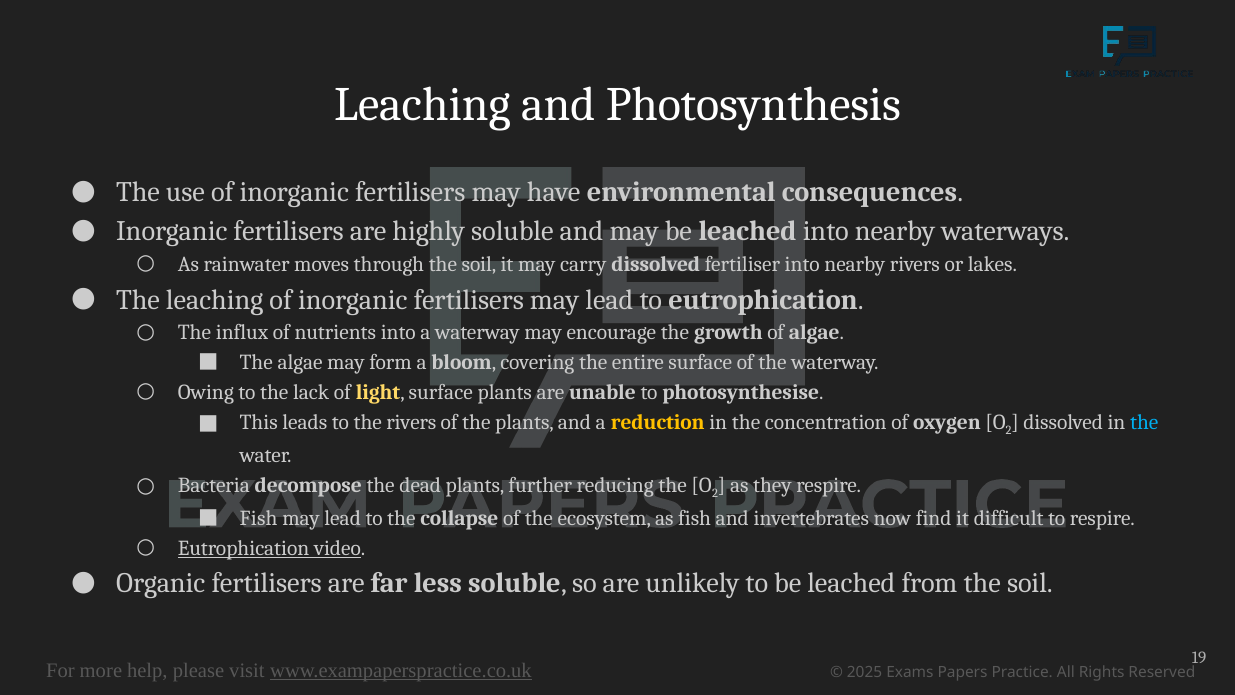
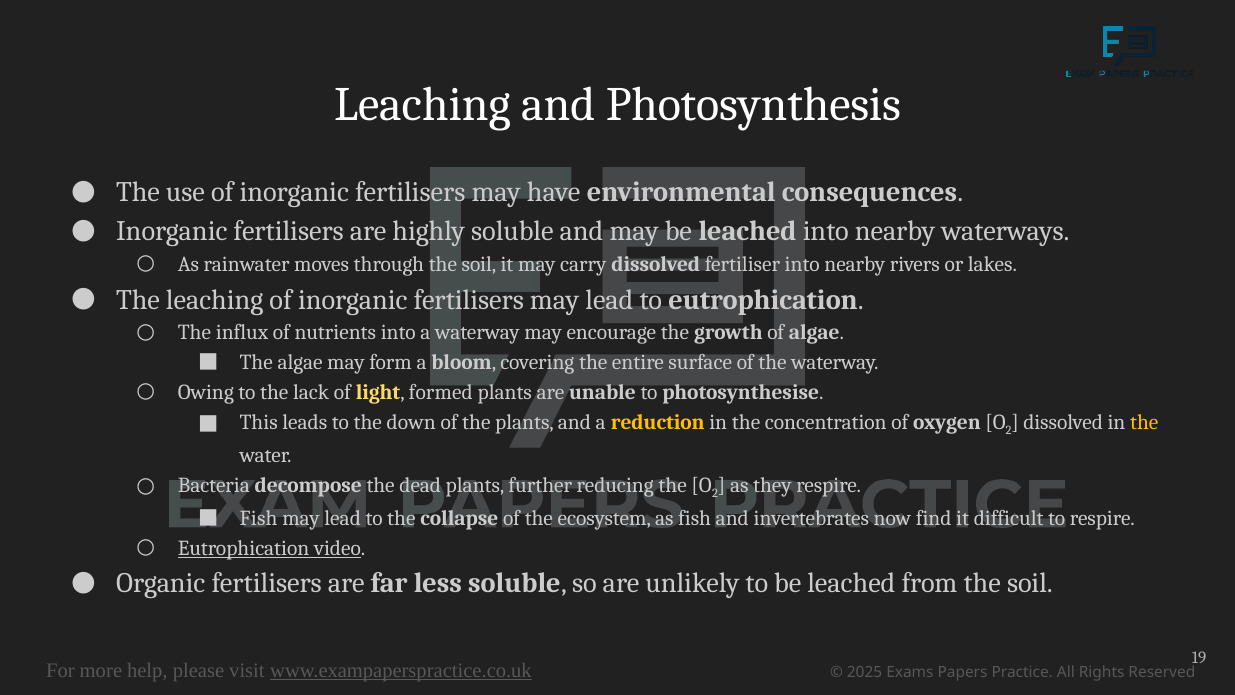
light surface: surface -> formed (441, 392)
the rivers: rivers -> down (411, 422)
the colour: light blue -> yellow (1144, 422)
